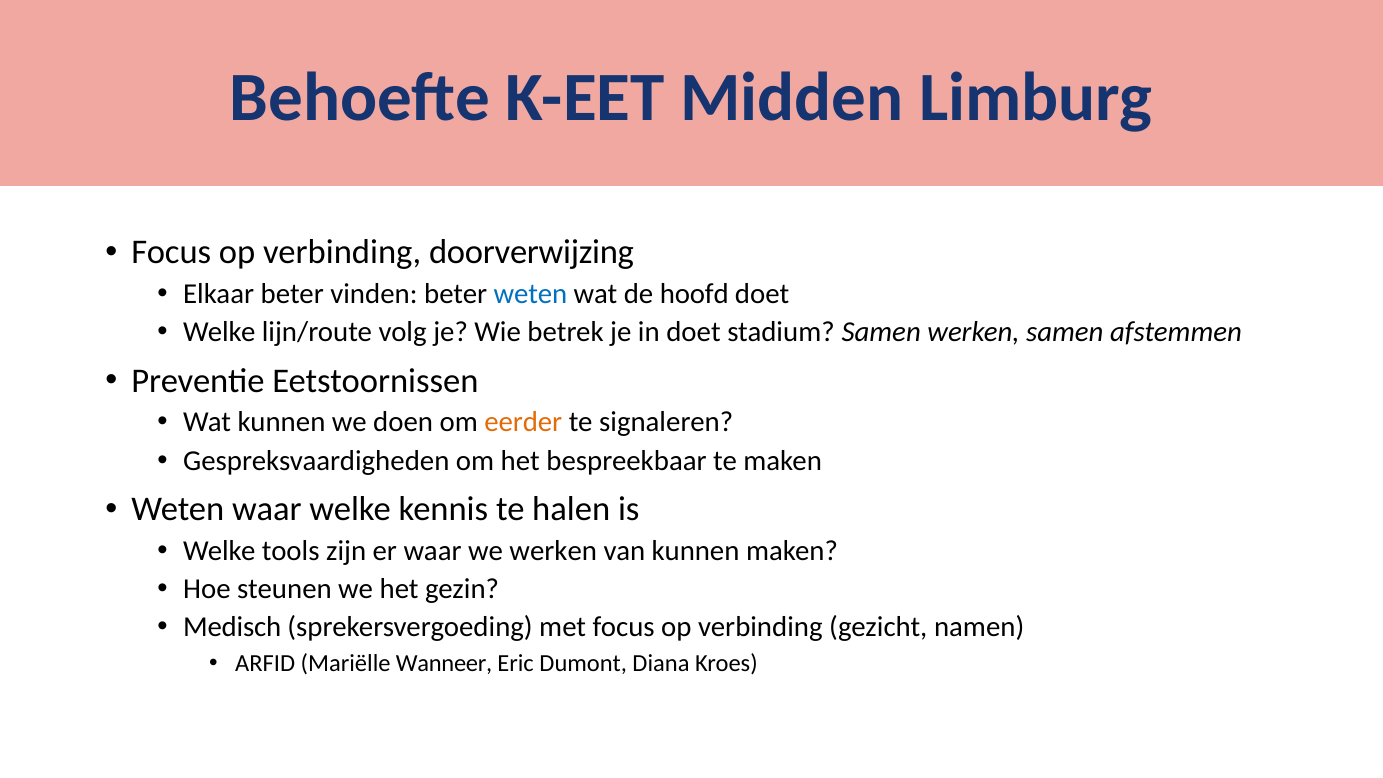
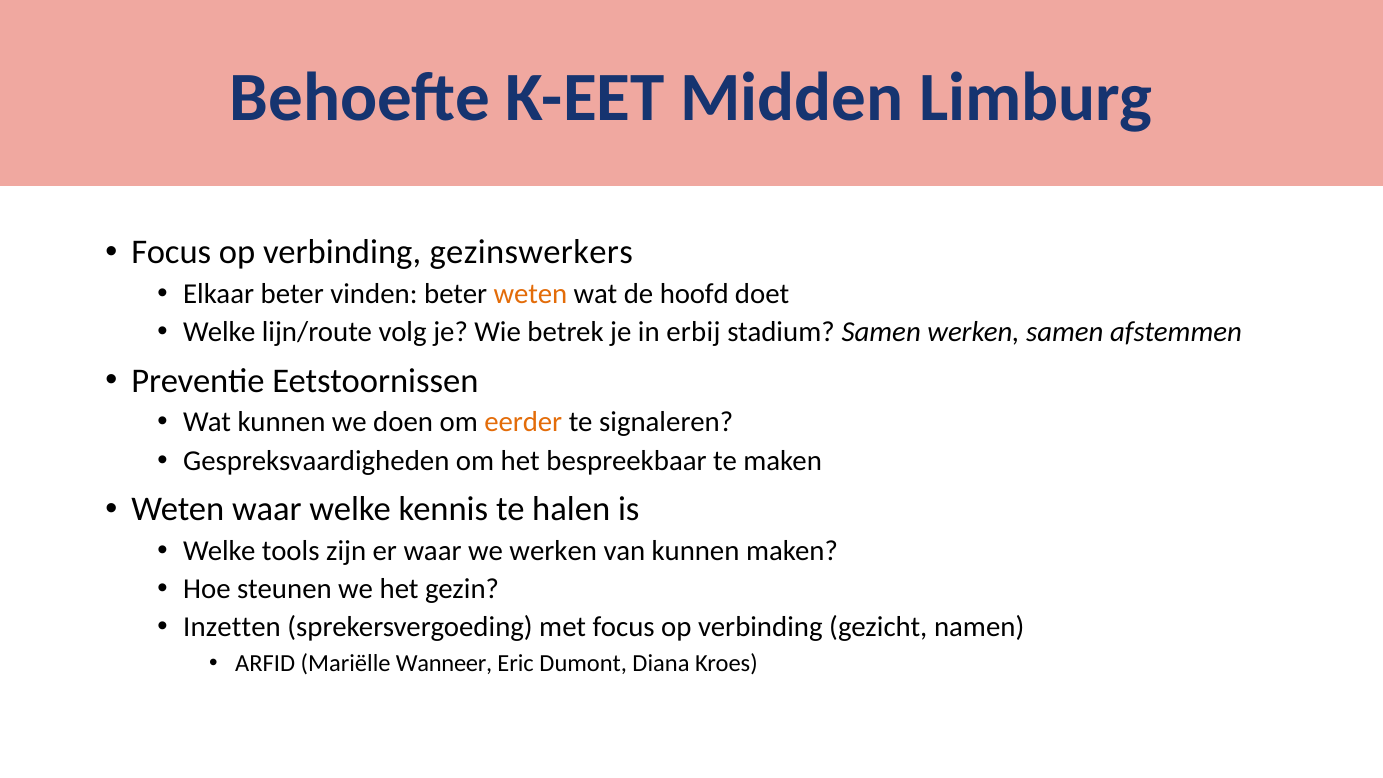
doorverwijzing: doorverwijzing -> gezinswerkers (531, 253)
weten colour: blue -> orange (531, 294)
in doet: doet -> erbij (693, 332)
Medisch: Medisch -> Inzetten (232, 627)
